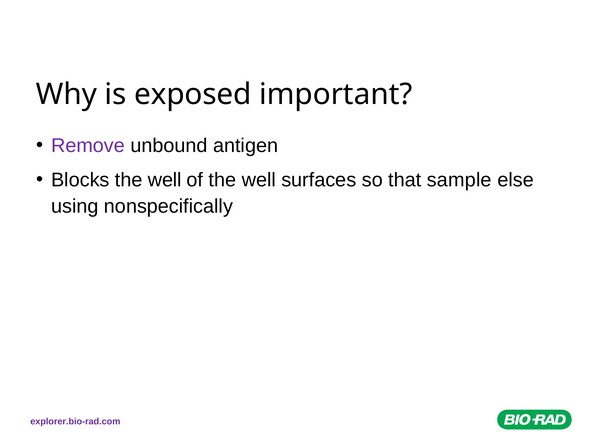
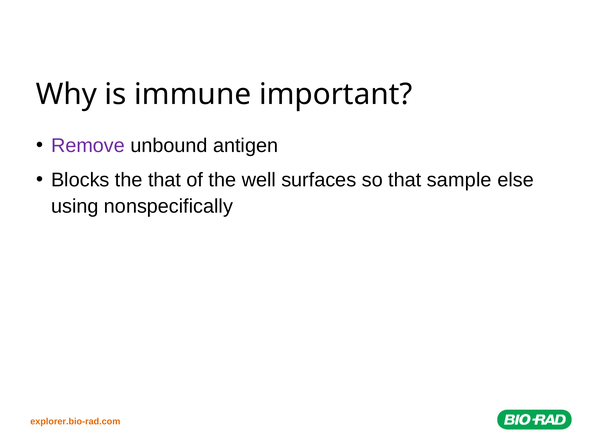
exposed: exposed -> immune (193, 94)
Blocks the well: well -> that (165, 180)
explorer.bio-rad.com colour: purple -> orange (75, 422)
